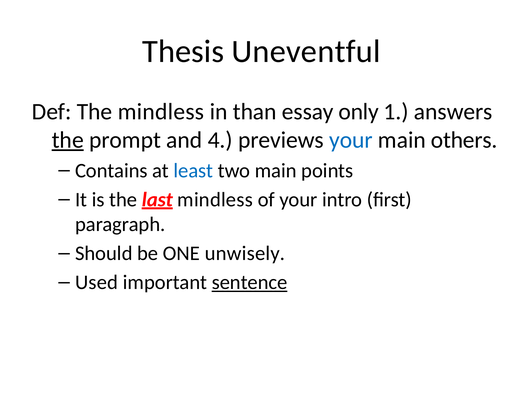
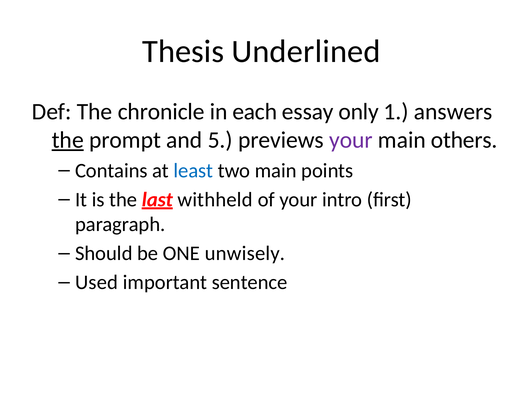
Uneventful: Uneventful -> Underlined (306, 51)
The mindless: mindless -> chronicle (161, 111)
than: than -> each (255, 111)
4: 4 -> 5 (220, 140)
your colour: blue -> purple (351, 140)
last mindless: mindless -> withheld (215, 199)
sentence underline: present -> none (250, 282)
